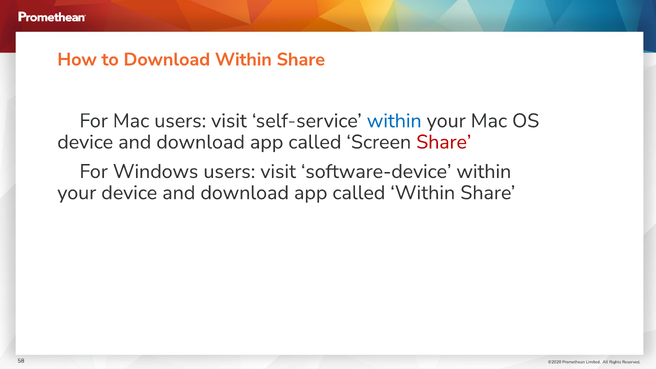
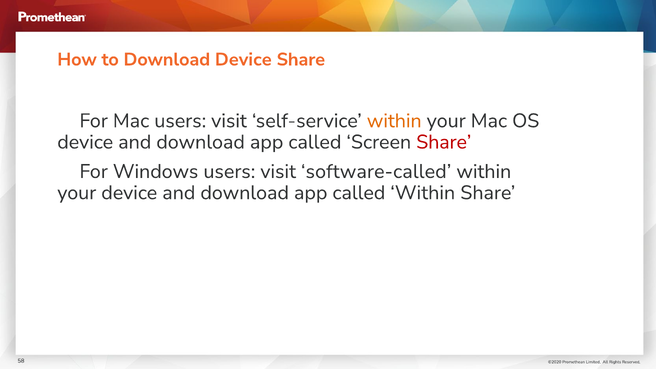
Download Within: Within -> Device (243, 59)
within colour: blue -> orange (394, 121)
software-device: software-device -> software-called (376, 171)
